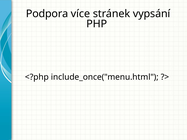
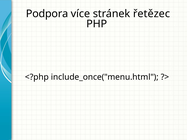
vypsání: vypsání -> řetězec (152, 14)
